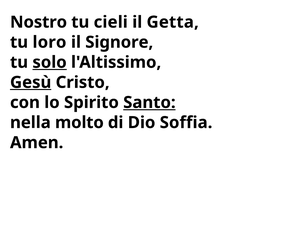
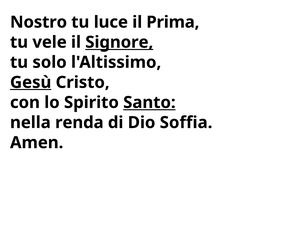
cieli: cieli -> luce (111, 22)
Getta: Getta -> Prima (173, 22)
loro: loro -> vele (50, 42)
Signore underline: none -> present (119, 42)
solo underline: present -> none (50, 62)
molto: molto -> renda (79, 122)
